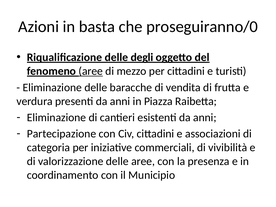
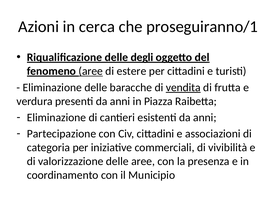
basta: basta -> cerca (97, 27)
proseguiranno/0: proseguiranno/0 -> proseguiranno/1 (202, 27)
mezzo: mezzo -> estere (131, 71)
vendita underline: none -> present (183, 87)
